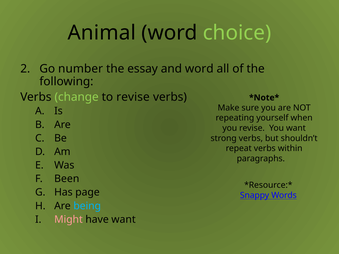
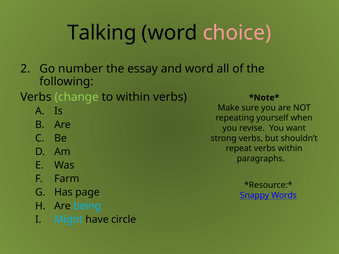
Animal: Animal -> Talking (102, 33)
choice colour: light green -> pink (237, 33)
to revise: revise -> within (133, 97)
Been: Been -> Farm (67, 179)
Might colour: pink -> light blue (68, 220)
have want: want -> circle (124, 220)
